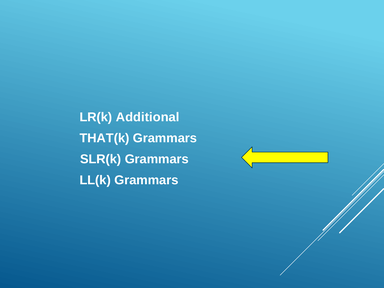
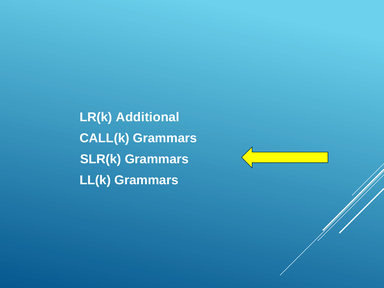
THAT(k: THAT(k -> CALL(k (105, 138)
